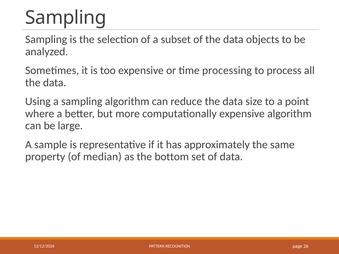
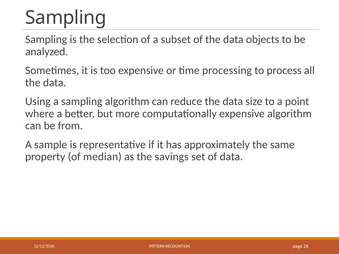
large: large -> from (70, 126)
bottom: bottom -> savings (172, 157)
